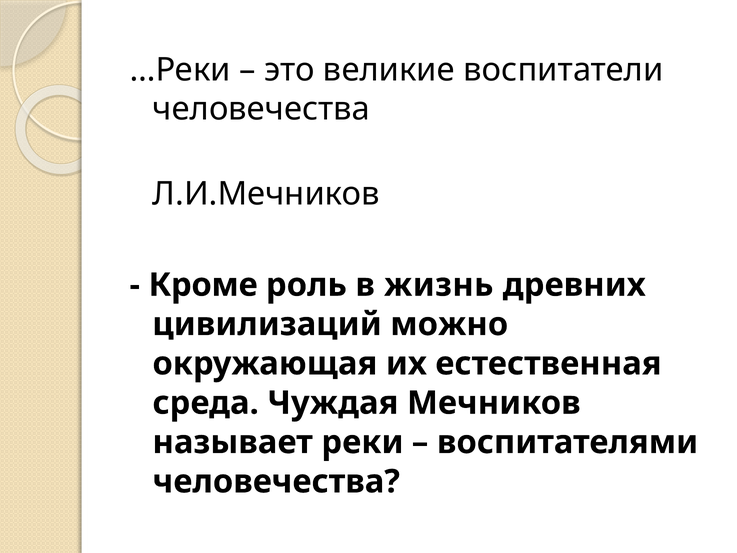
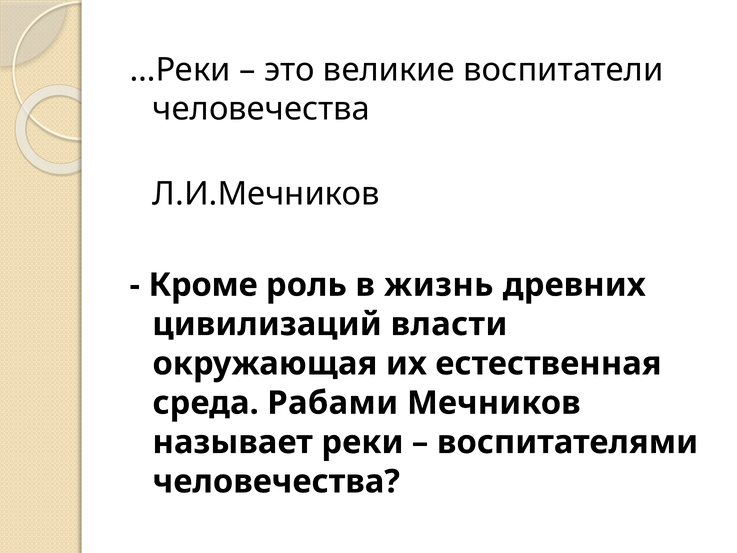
можно: можно -> власти (449, 324)
Чуждая: Чуждая -> Рабами (333, 403)
